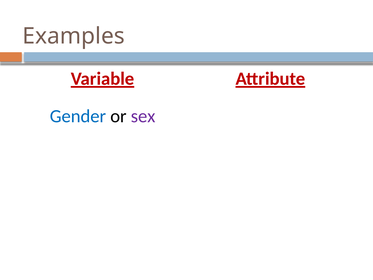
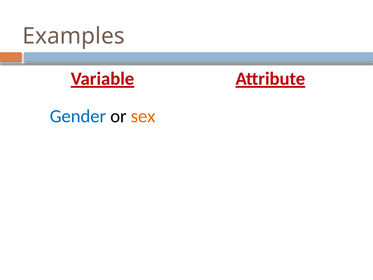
sex colour: purple -> orange (143, 116)
